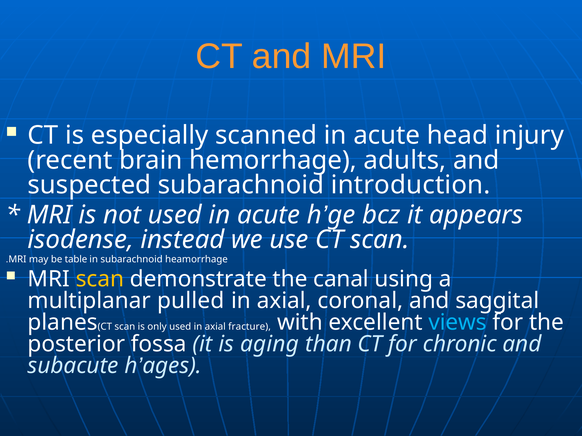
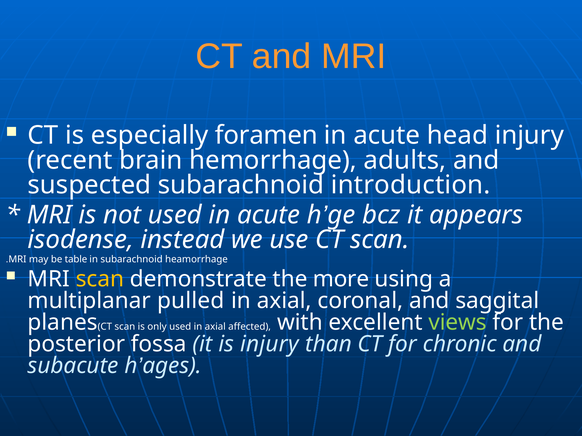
scanned: scanned -> foramen (266, 135)
canal: canal -> more (341, 279)
fracture: fracture -> affected (250, 327)
views colour: light blue -> light green (458, 323)
is aging: aging -> injury (270, 344)
